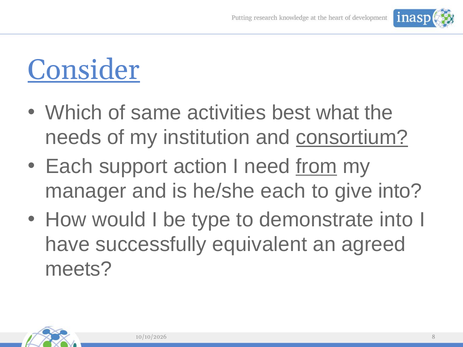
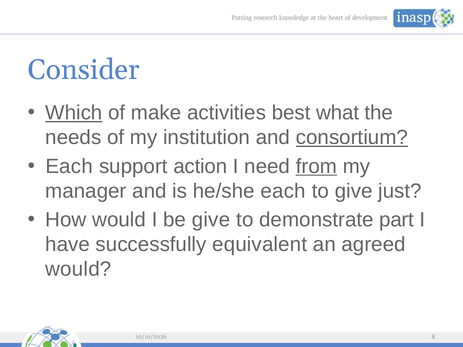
Consider underline: present -> none (84, 70)
Which underline: none -> present (74, 113)
same: same -> make (156, 113)
give into: into -> just (400, 191)
be type: type -> give (211, 220)
demonstrate into: into -> part (397, 220)
meets: meets -> would (78, 269)
